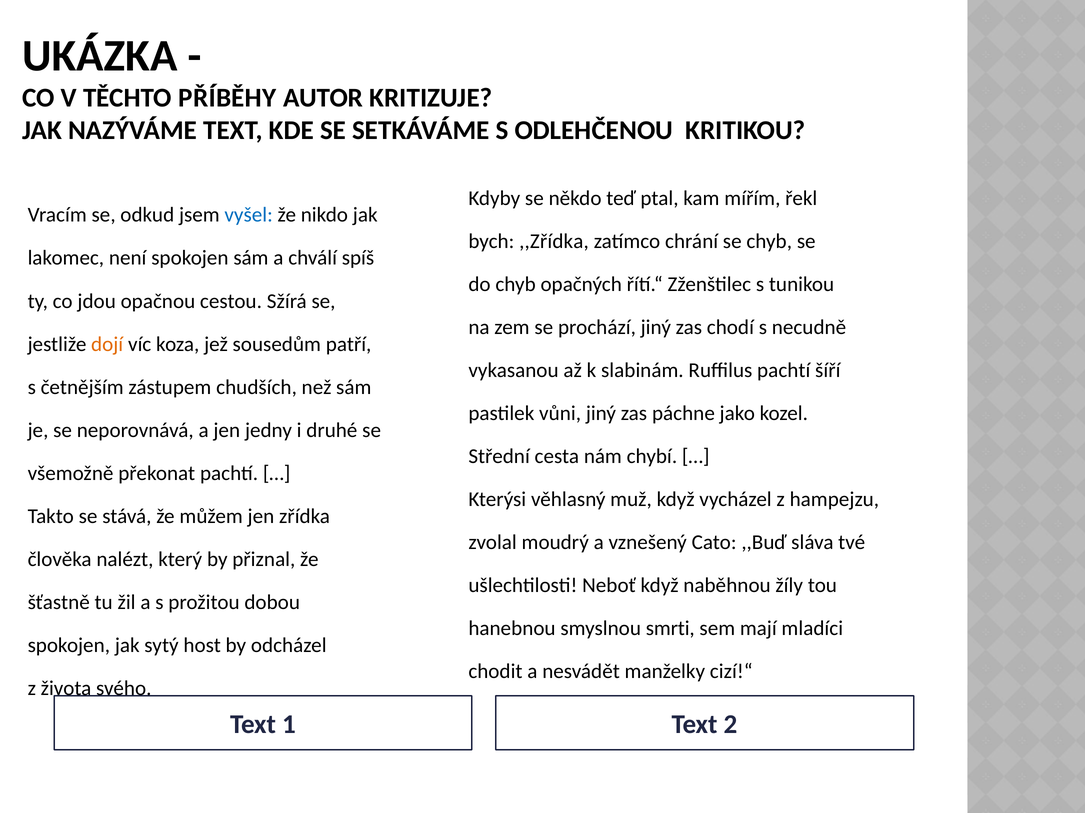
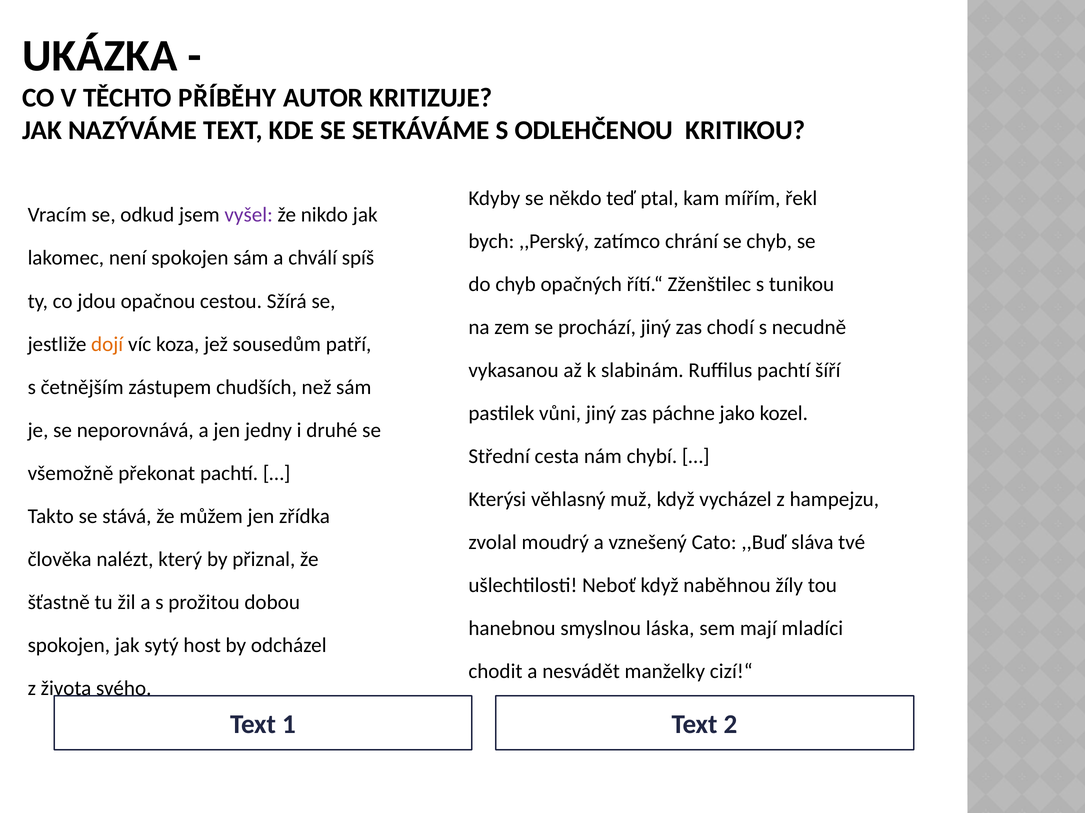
vyšel colour: blue -> purple (249, 215)
,,Zřídka: ,,Zřídka -> ,,Perský (554, 241)
smrti: smrti -> láska (670, 629)
